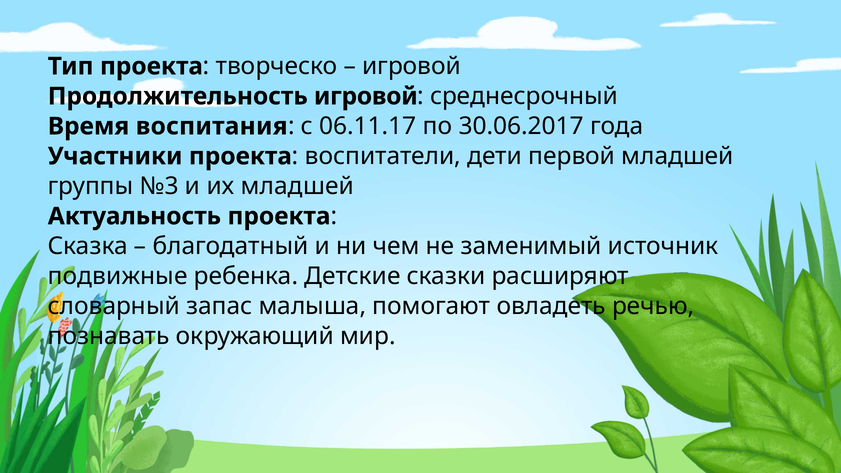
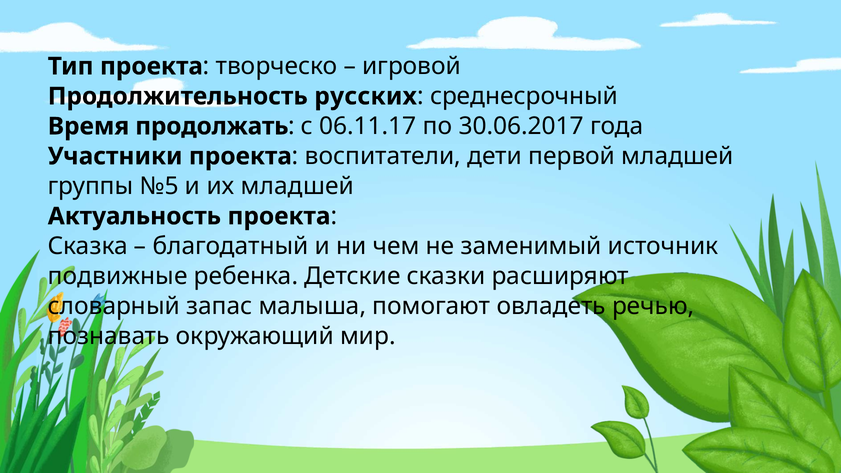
Продолжительность игровой: игровой -> русских (366, 96)
воспитания: воспитания -> продолжать (212, 126)
№3: №3 -> №5 (159, 186)
